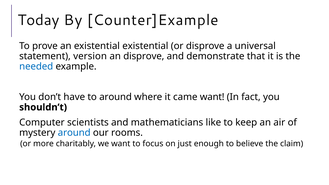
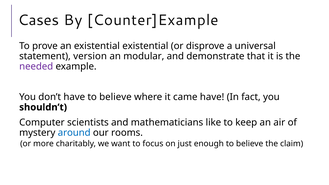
Today: Today -> Cases (39, 20)
an disprove: disprove -> modular (144, 56)
needed colour: blue -> purple (36, 67)
have to around: around -> believe (115, 97)
came want: want -> have (212, 97)
